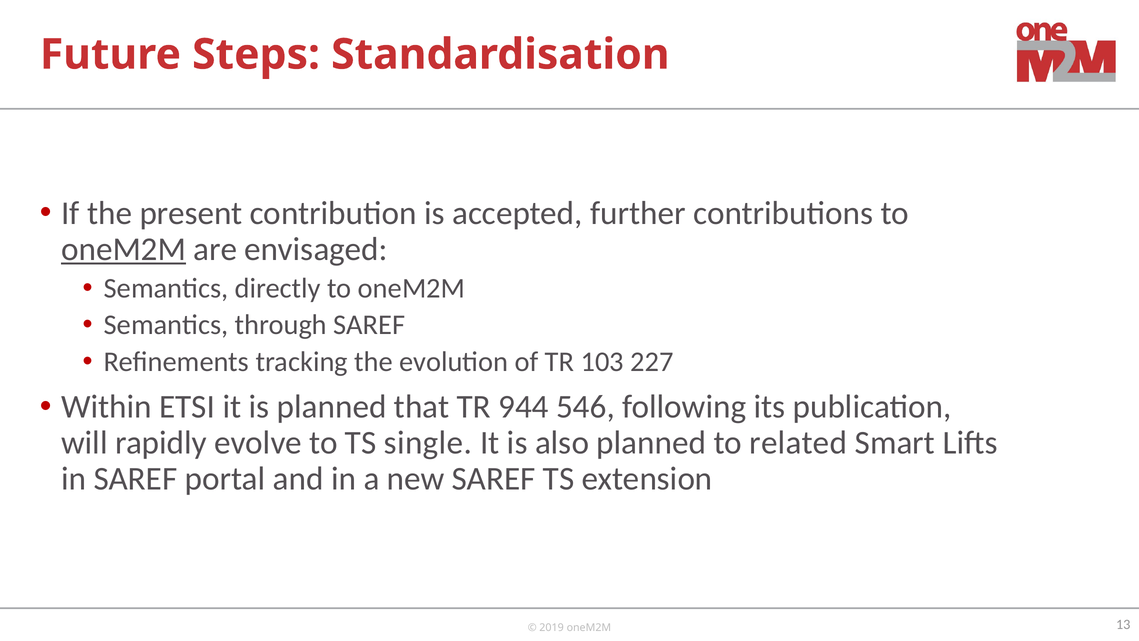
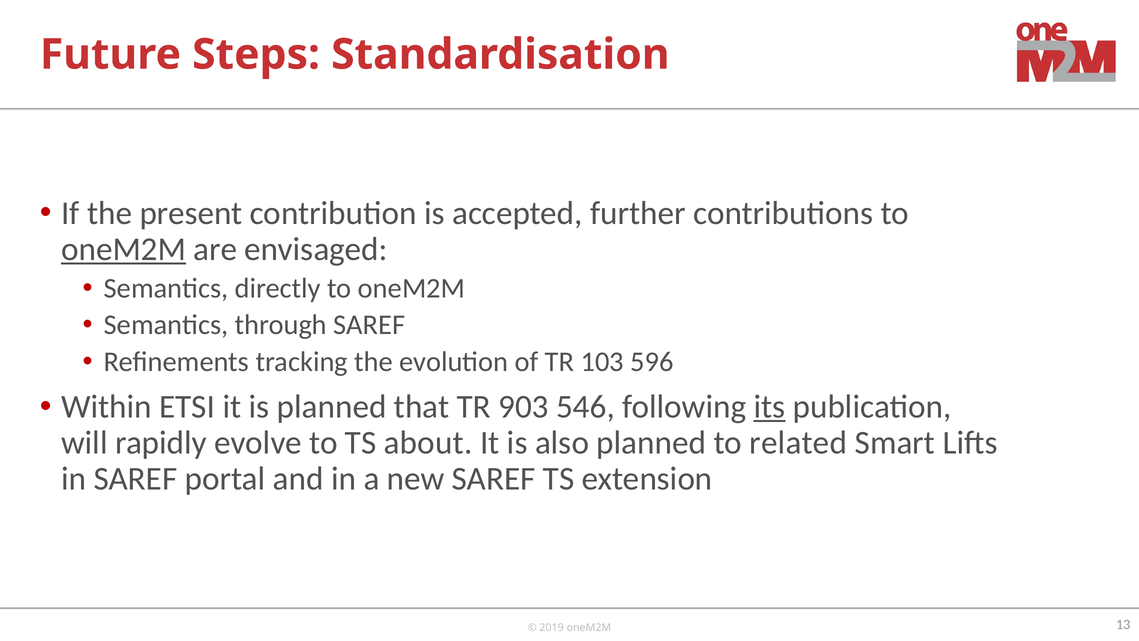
227: 227 -> 596 (652, 362)
944: 944 -> 903 (523, 407)
its underline: none -> present (769, 407)
single: single -> about (428, 442)
